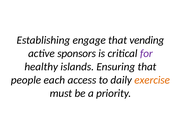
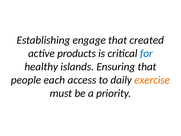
vending: vending -> created (147, 40)
sponsors: sponsors -> products (77, 53)
for colour: purple -> blue (146, 53)
